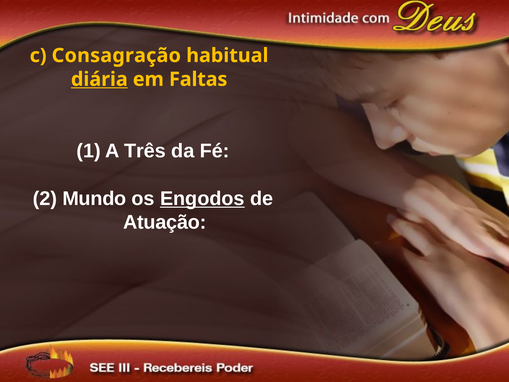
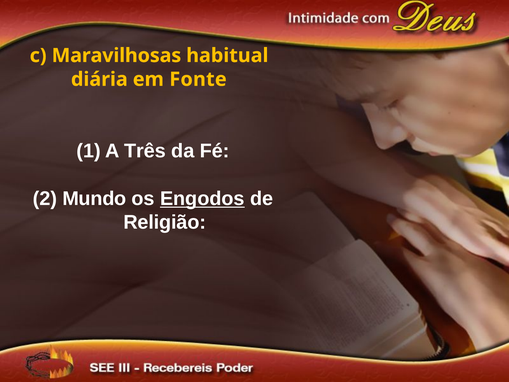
Consagração: Consagração -> Maravilhosas (116, 56)
diária underline: present -> none (99, 79)
Faltas: Faltas -> Fonte (198, 79)
Atuação: Atuação -> Religião (165, 222)
